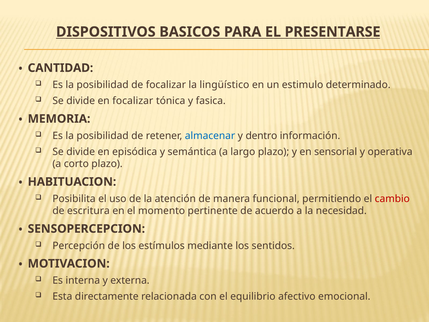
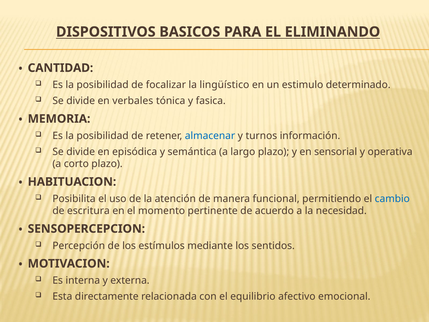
PRESENTARSE: PRESENTARSE -> ELIMINANDO (332, 32)
en focalizar: focalizar -> verbales (133, 101)
dentro: dentro -> turnos (261, 136)
cambio colour: red -> blue (392, 199)
